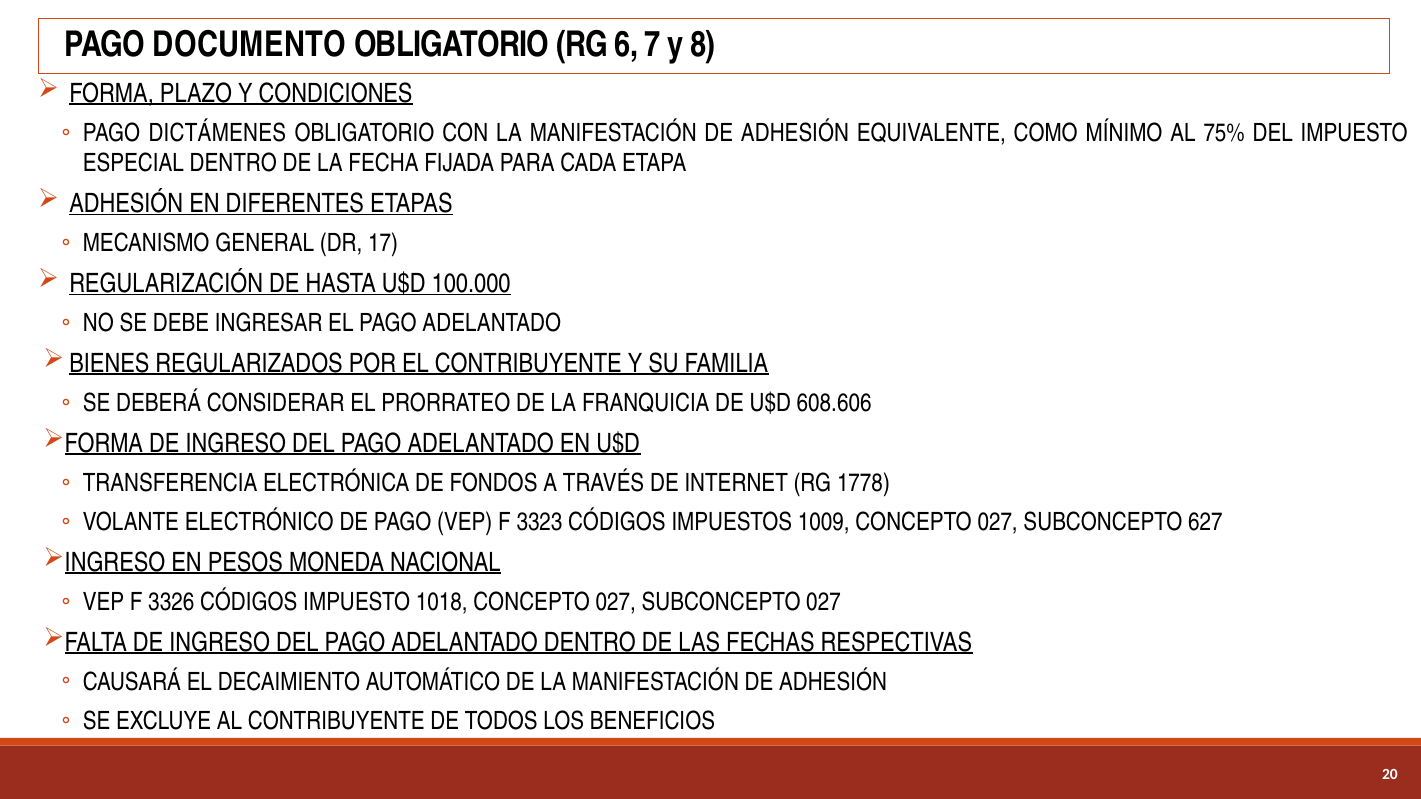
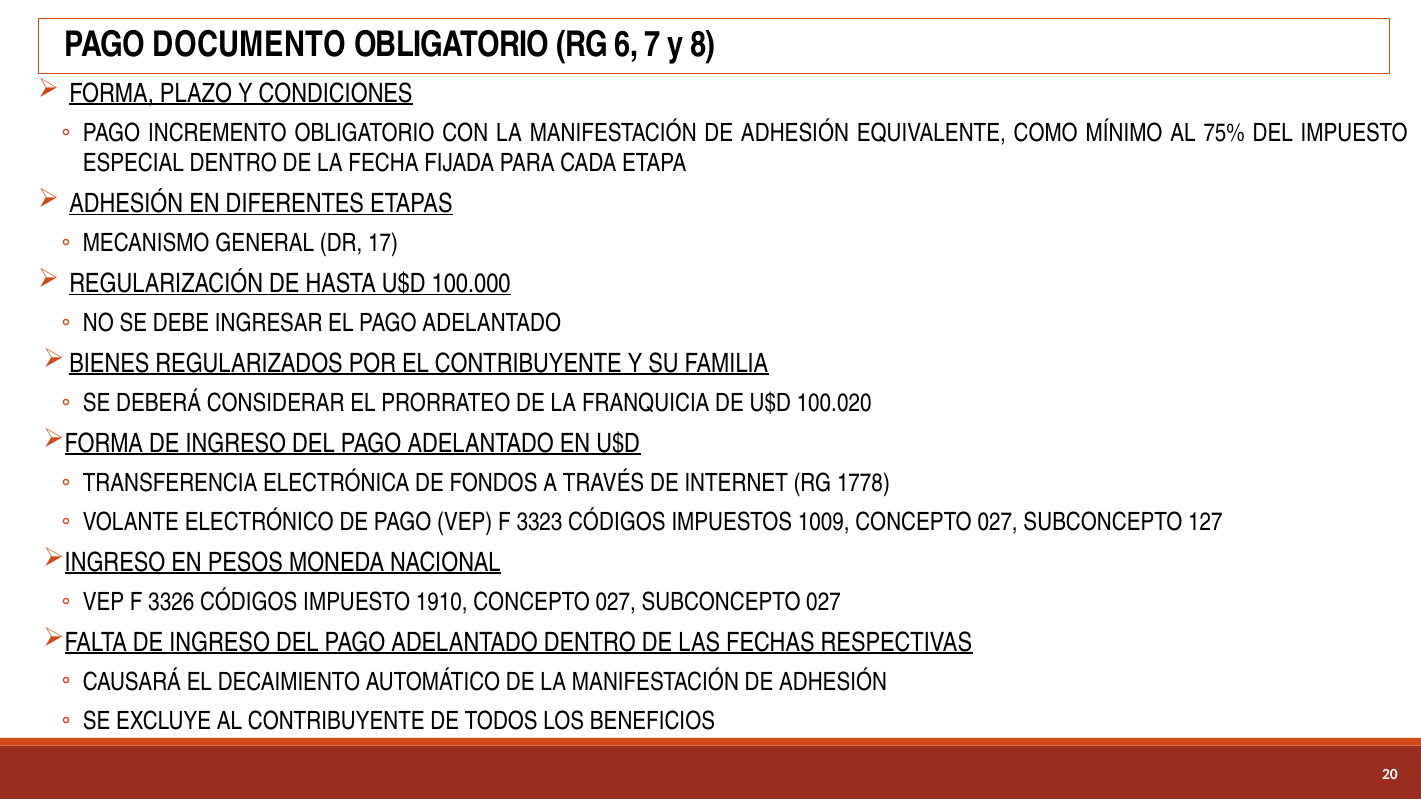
DICTÁMENES: DICTÁMENES -> INCREMENTO (218, 133)
608.606: 608.606 -> 100.020 (834, 403)
627: 627 -> 127 (1205, 523)
1018: 1018 -> 1910 (442, 602)
